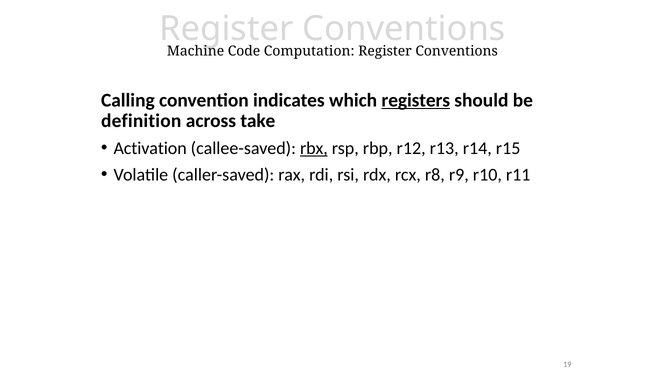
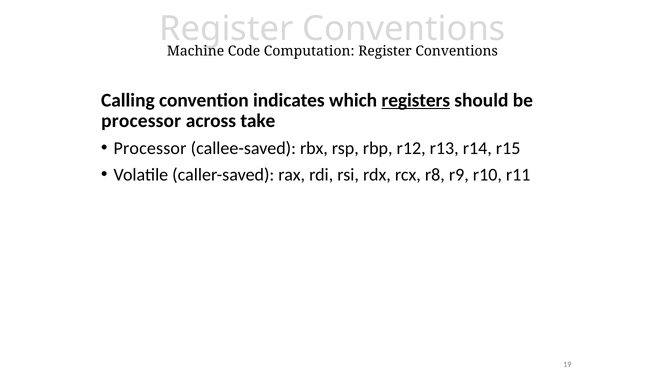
definition: definition -> processor (141, 121)
Activation: Activation -> Processor (150, 148)
rbx underline: present -> none (314, 148)
